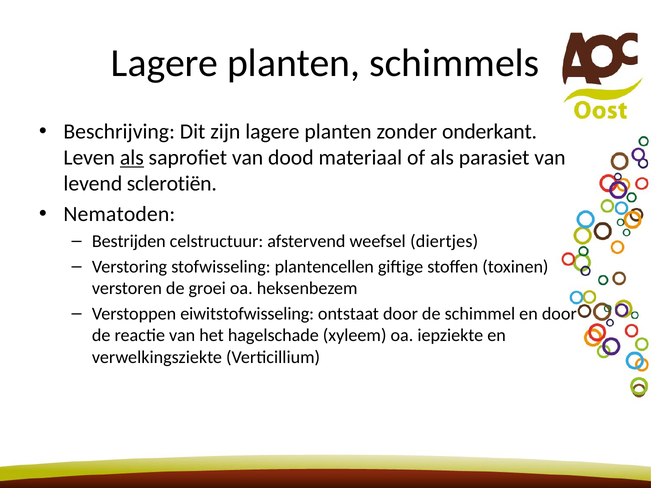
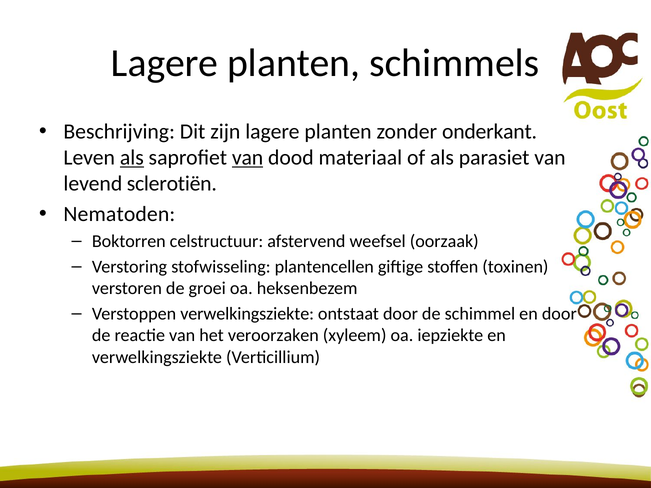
van underline: none -> present (248, 158)
Bestrijden: Bestrijden -> Boktorren (129, 241)
diertjes: diertjes -> oorzaak (444, 241)
Verstoppen eiwitstofwisseling: eiwitstofwisseling -> verwelkingsziekte (247, 314)
hagelschade: hagelschade -> veroorzaken (273, 336)
